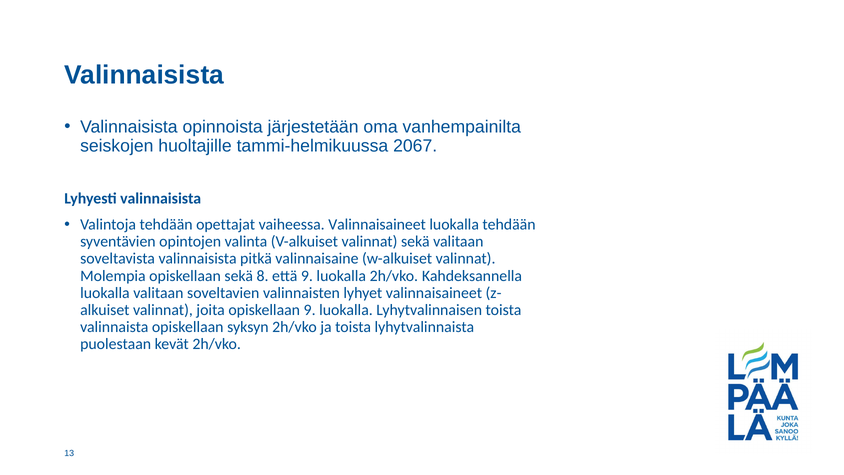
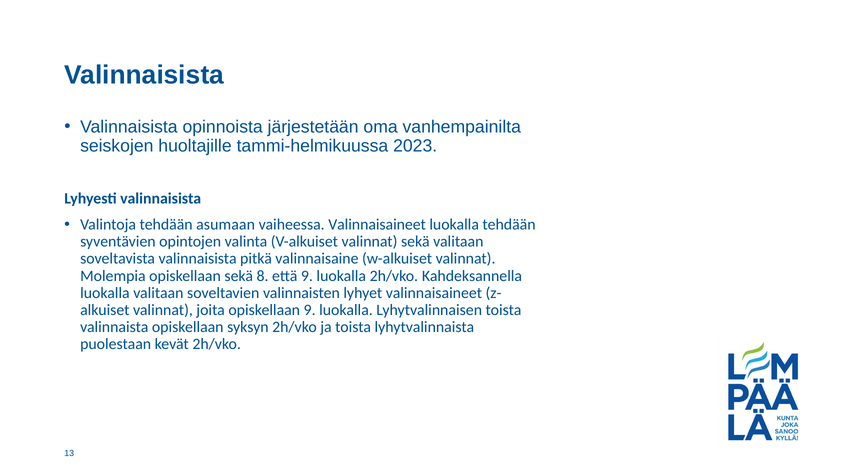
2067: 2067 -> 2023 (415, 146)
opettajat: opettajat -> asumaan (226, 224)
